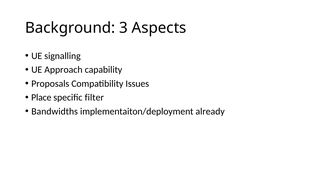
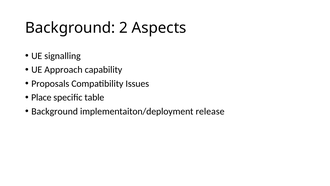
3: 3 -> 2 (123, 28)
filter: filter -> table (94, 97)
Bandwidths: Bandwidths -> Background (55, 111)
already: already -> release (210, 111)
